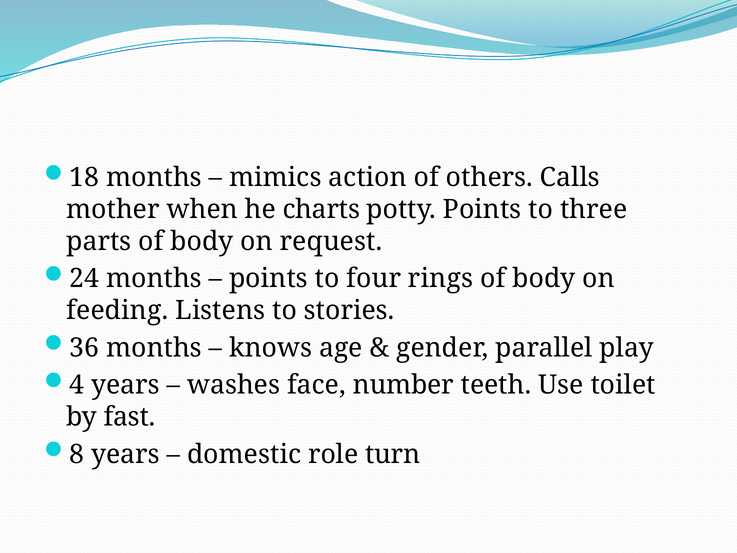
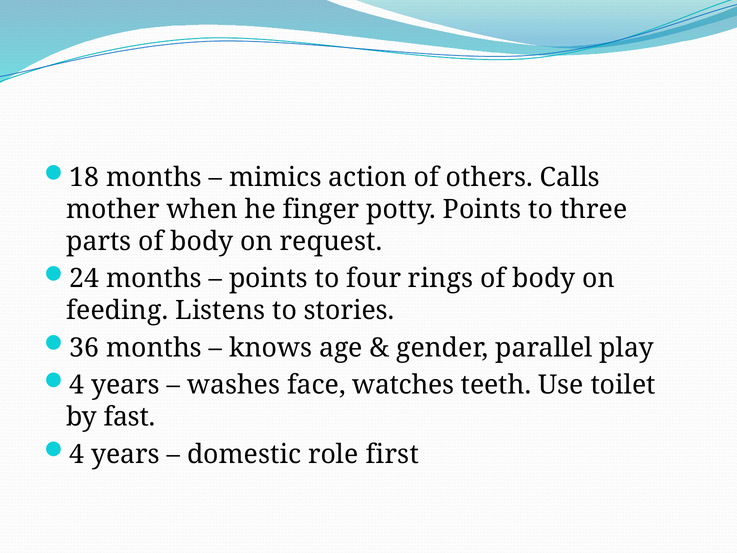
charts: charts -> finger (321, 209)
number: number -> watches (403, 385)
8: 8 -> 4 (77, 454)
turn: turn -> first (392, 454)
